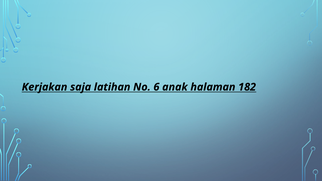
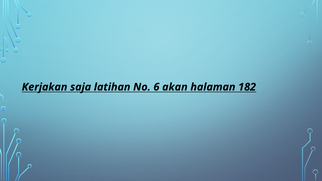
anak: anak -> akan (175, 87)
